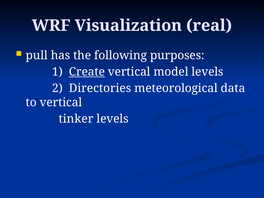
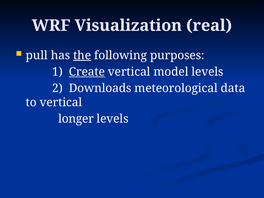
the underline: none -> present (82, 55)
Directories: Directories -> Downloads (100, 88)
tinker: tinker -> longer (76, 119)
